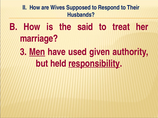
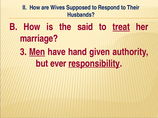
treat underline: none -> present (121, 27)
used: used -> hand (77, 52)
held: held -> ever (58, 64)
